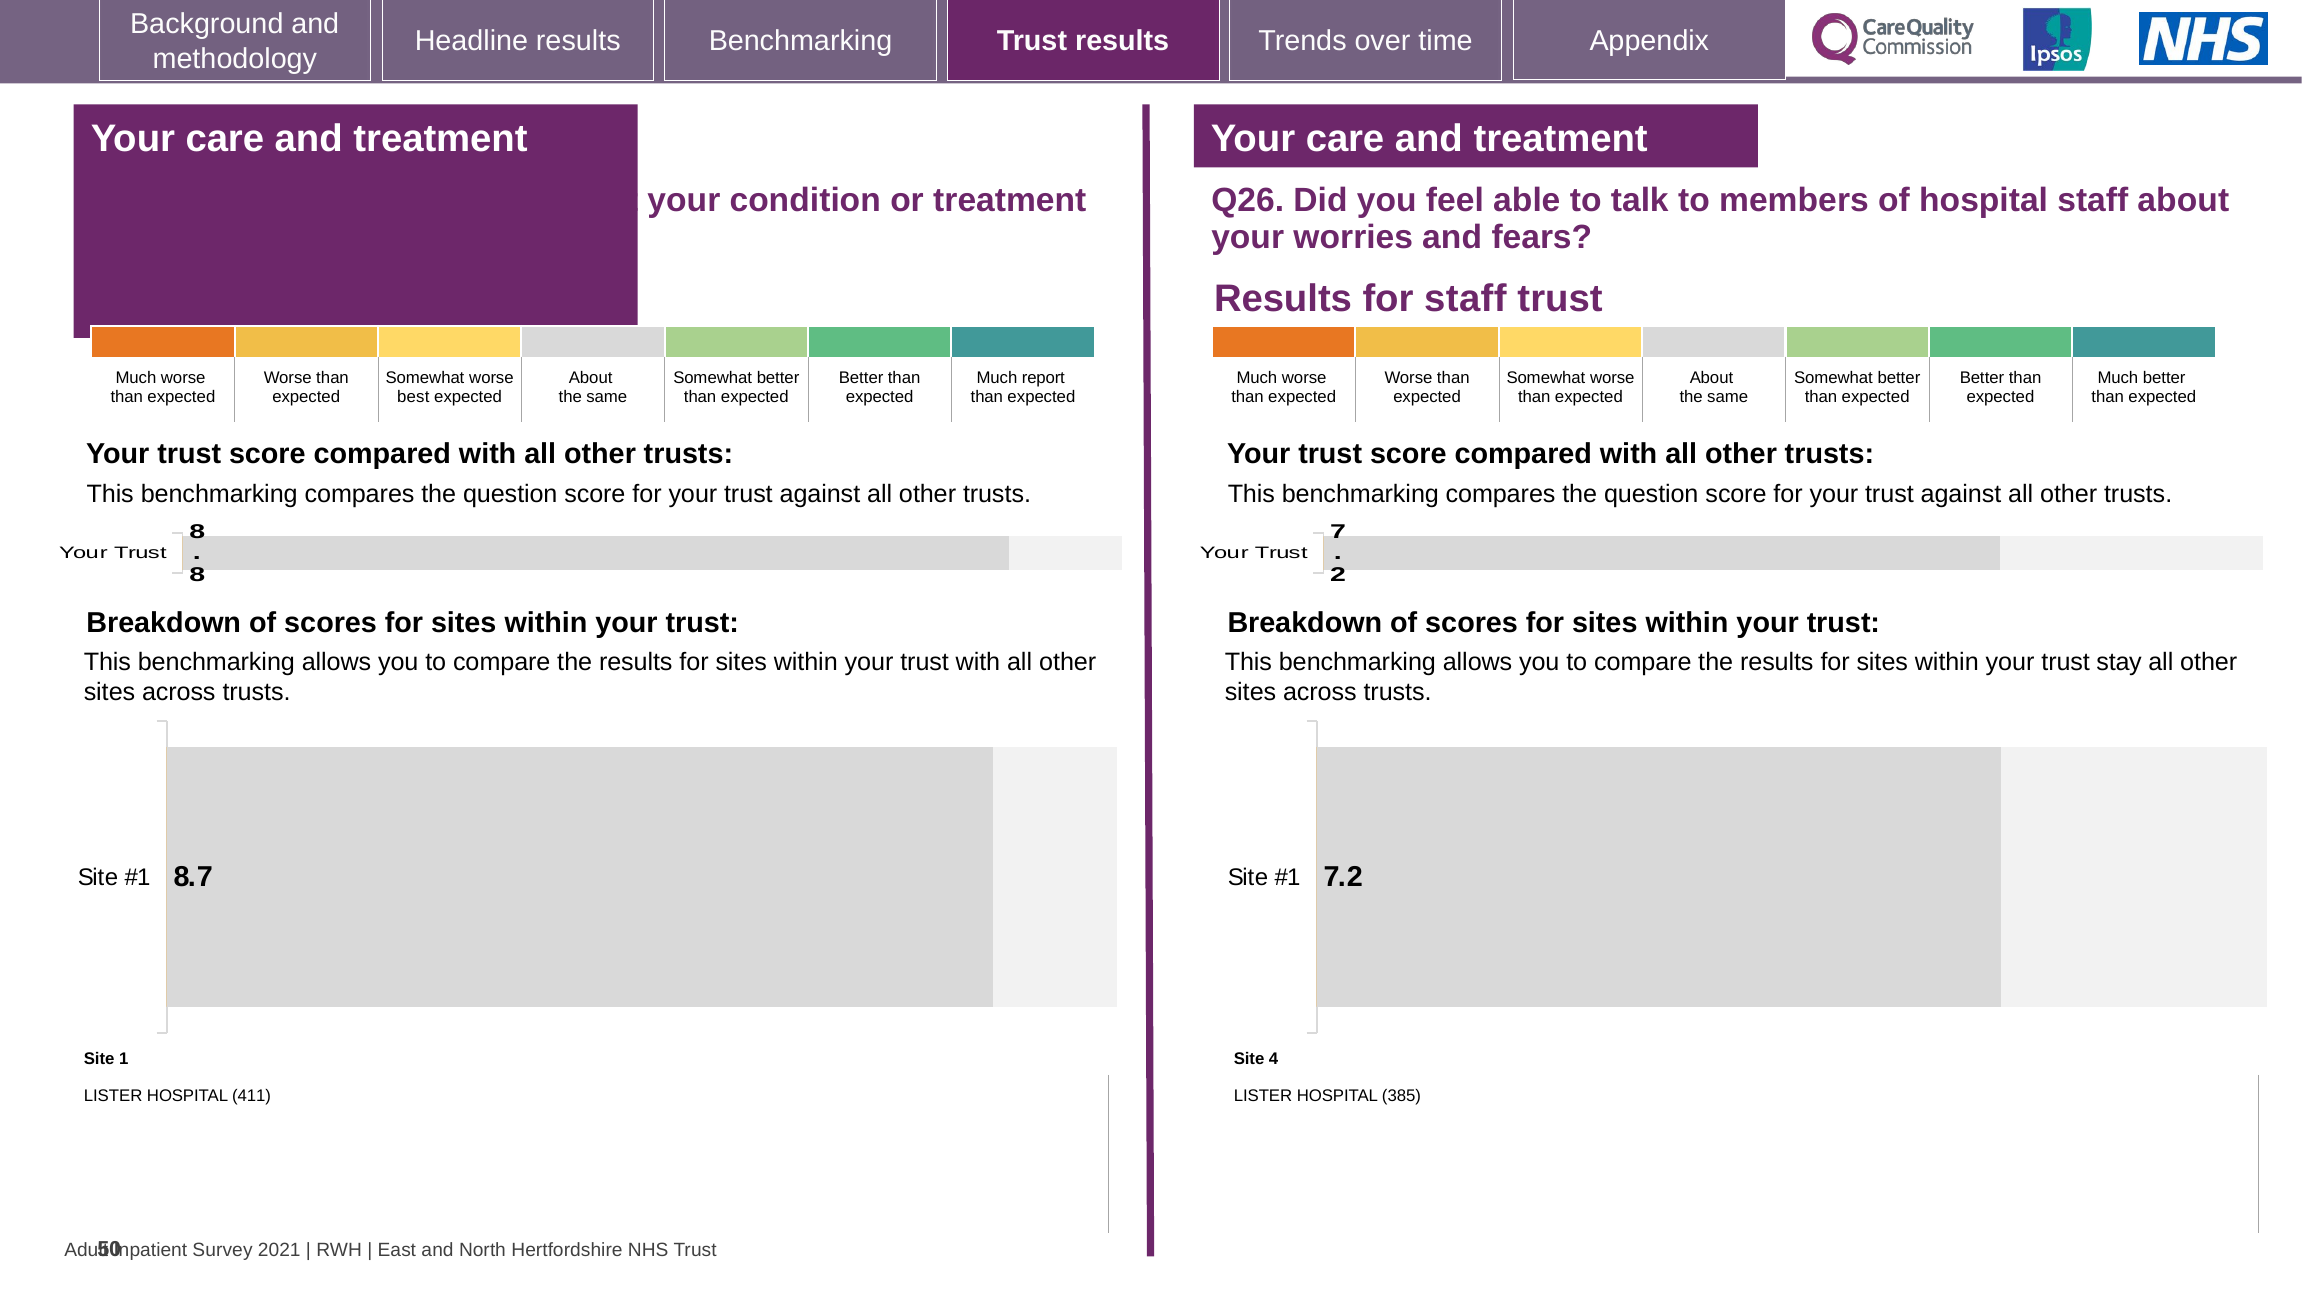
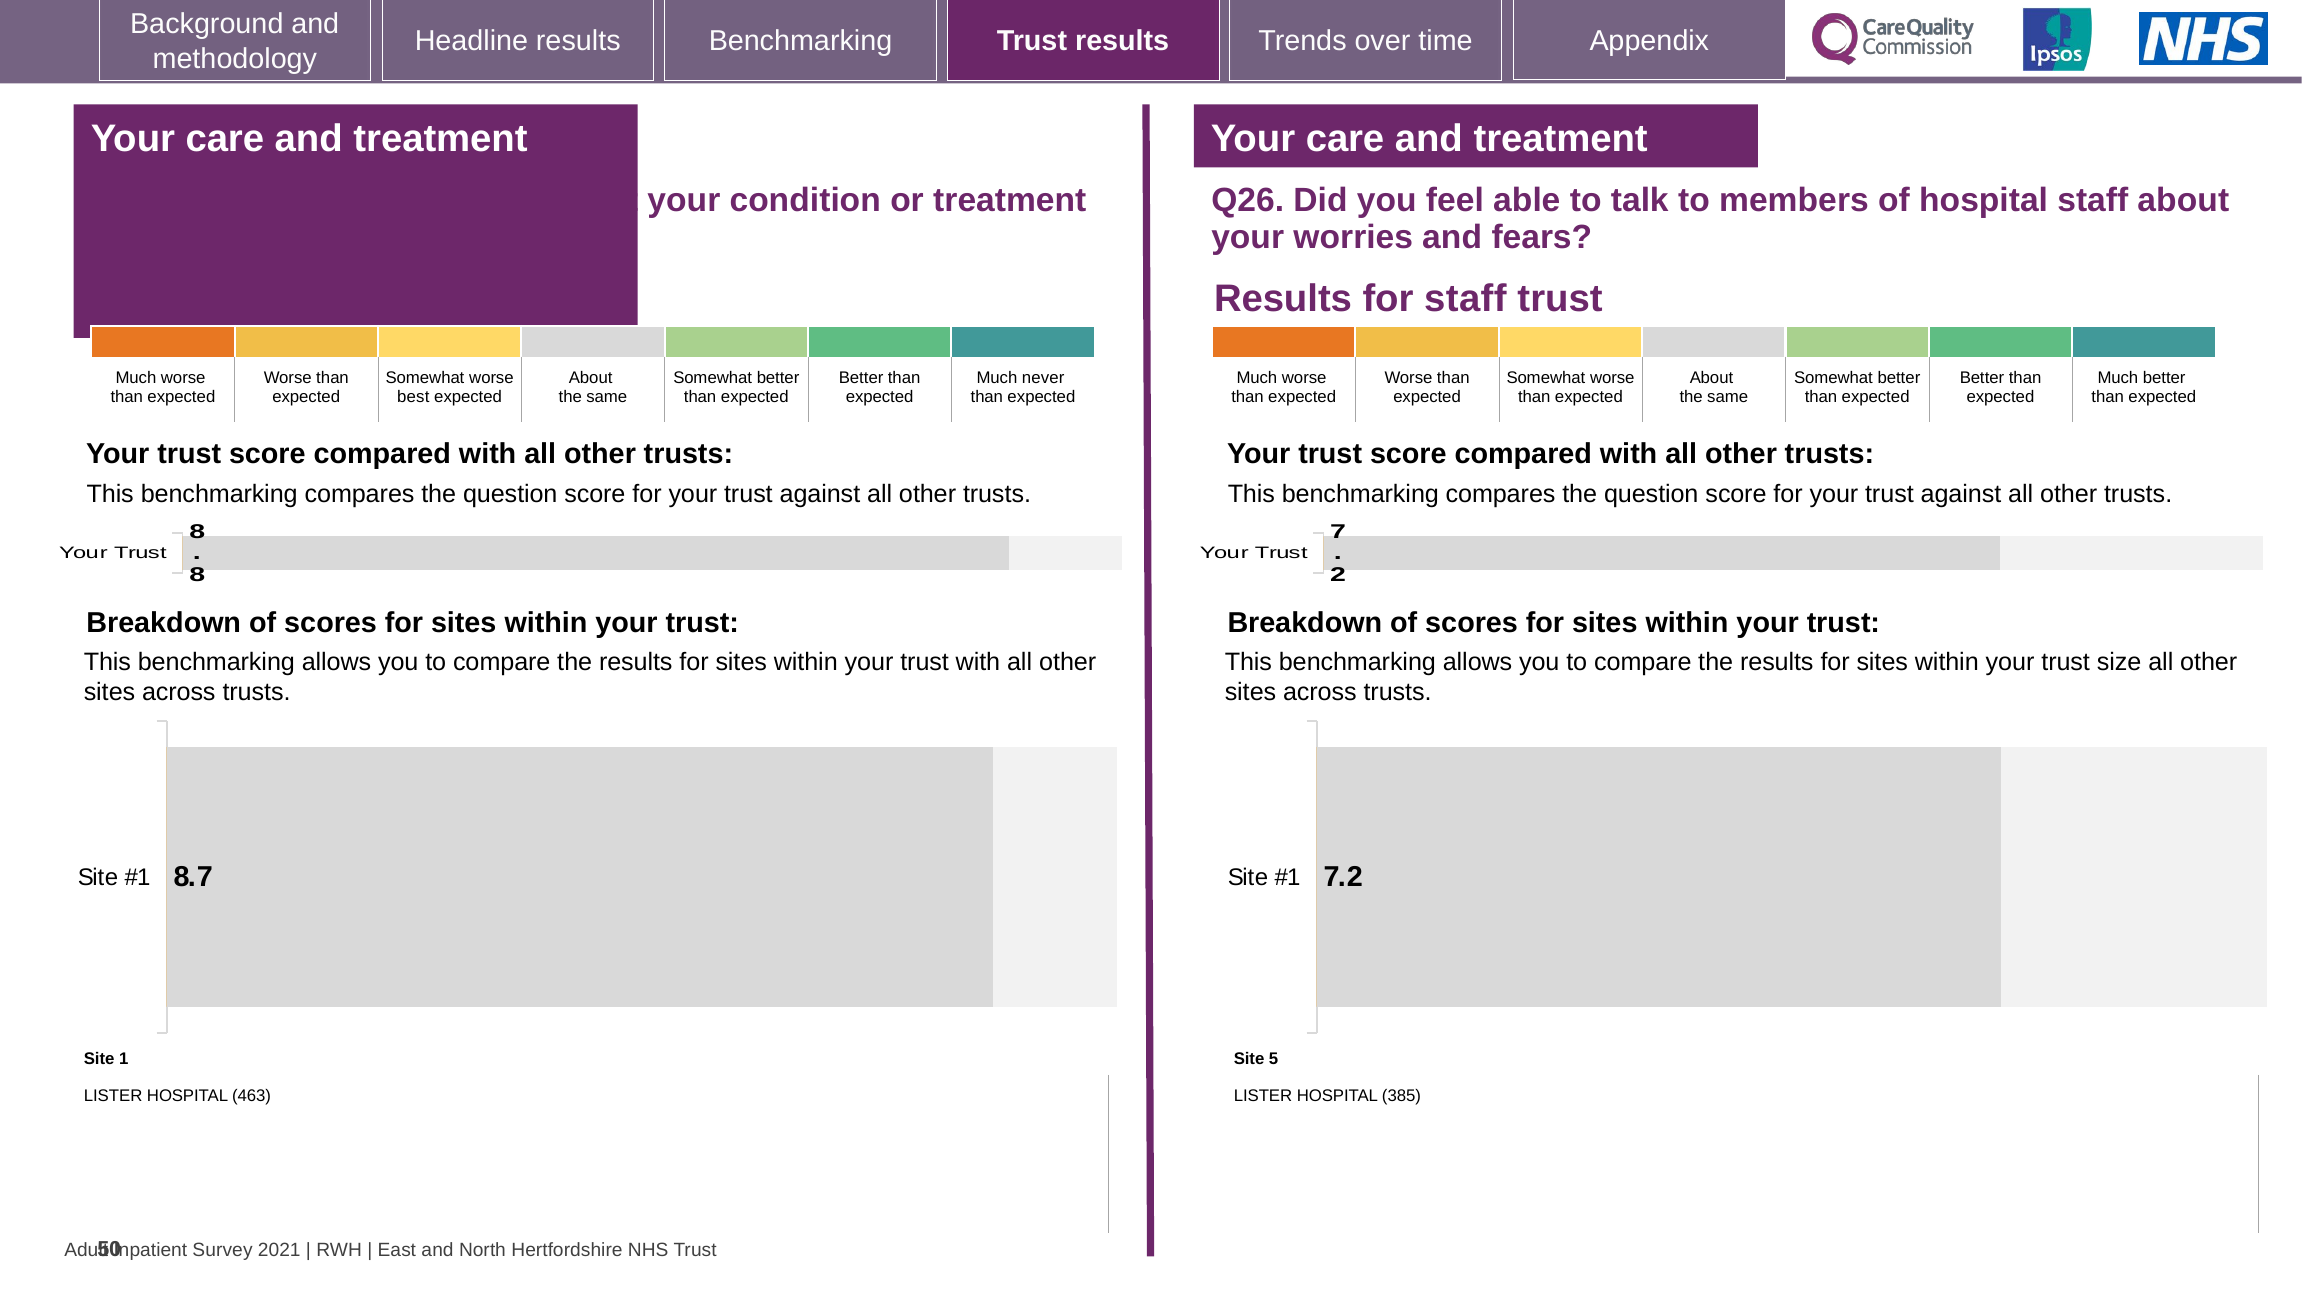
report: report -> never (1043, 378)
stay: stay -> size (2119, 662)
4: 4 -> 5 (1274, 1059)
411: 411 -> 463 (252, 1096)
